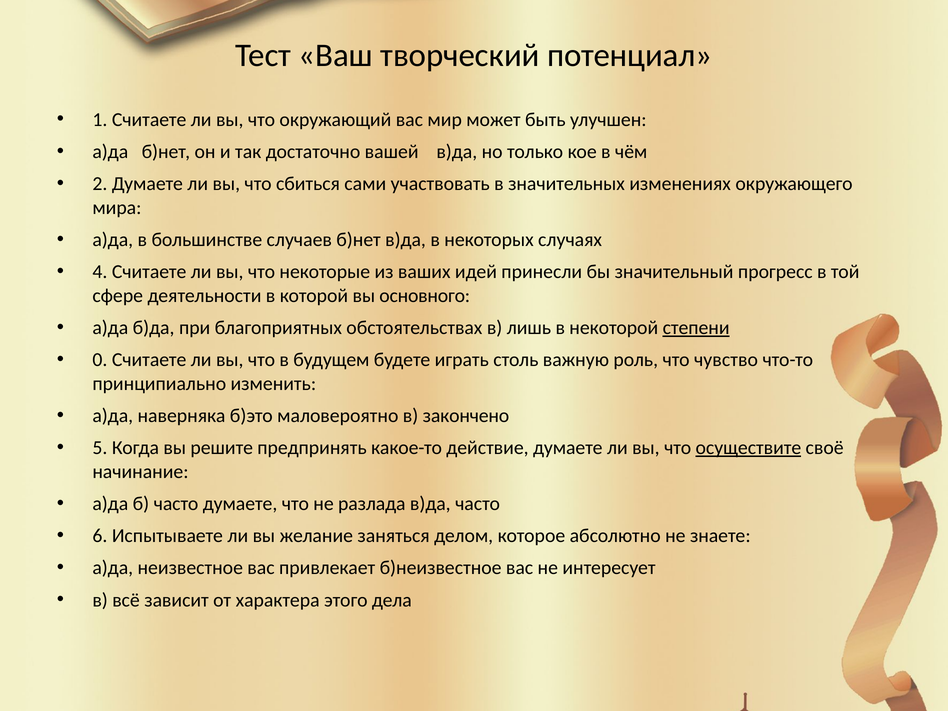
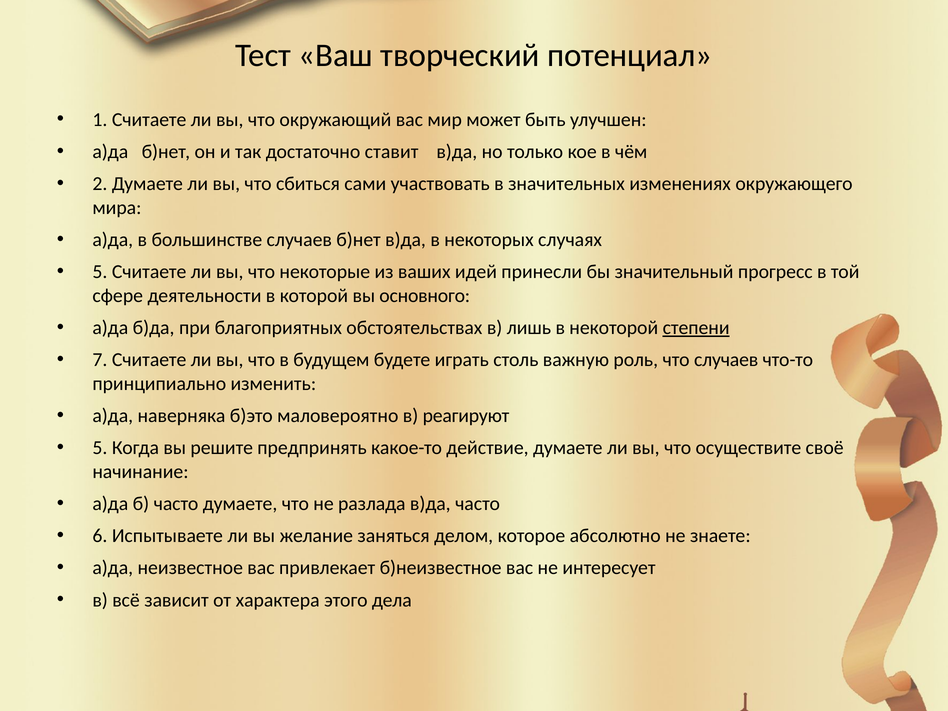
вашей: вашей -> ставит (392, 152)
4: 4 -> 5 (100, 272)
0: 0 -> 7 (100, 360)
что чувство: чувство -> случаев (726, 360)
закончено: закончено -> реагируют (466, 416)
осуществите underline: present -> none (748, 448)
